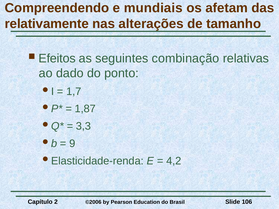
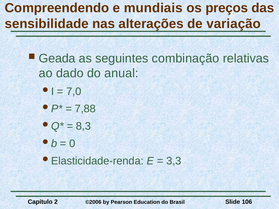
afetam: afetam -> preços (227, 8)
relativamente: relativamente -> sensibilidade (47, 24)
tamanho: tamanho -> variação (234, 24)
Efeitos: Efeitos -> Geada (57, 58)
ponto: ponto -> anual (121, 73)
1,7: 1,7 -> 7,0 (74, 92)
1,87: 1,87 -> 7,88 (85, 109)
3,3: 3,3 -> 8,3 (83, 126)
9: 9 -> 0 (72, 144)
4,2: 4,2 -> 3,3 (174, 161)
